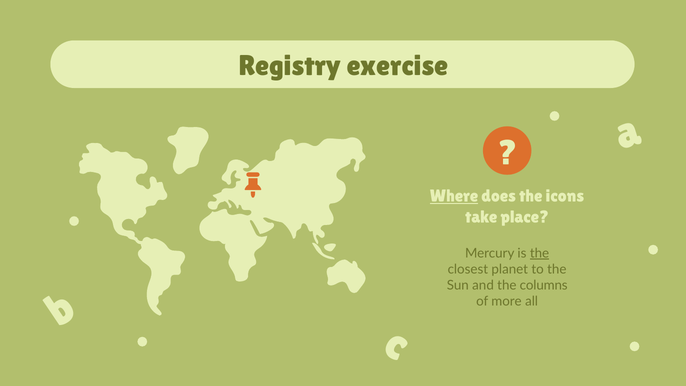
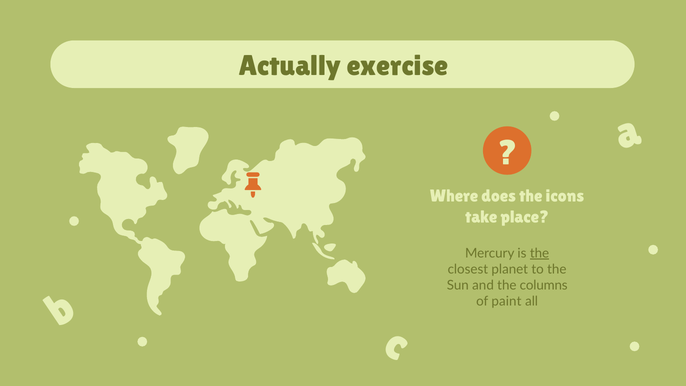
Registry: Registry -> Actually (290, 66)
Where underline: present -> none (454, 196)
more: more -> paint (506, 301)
